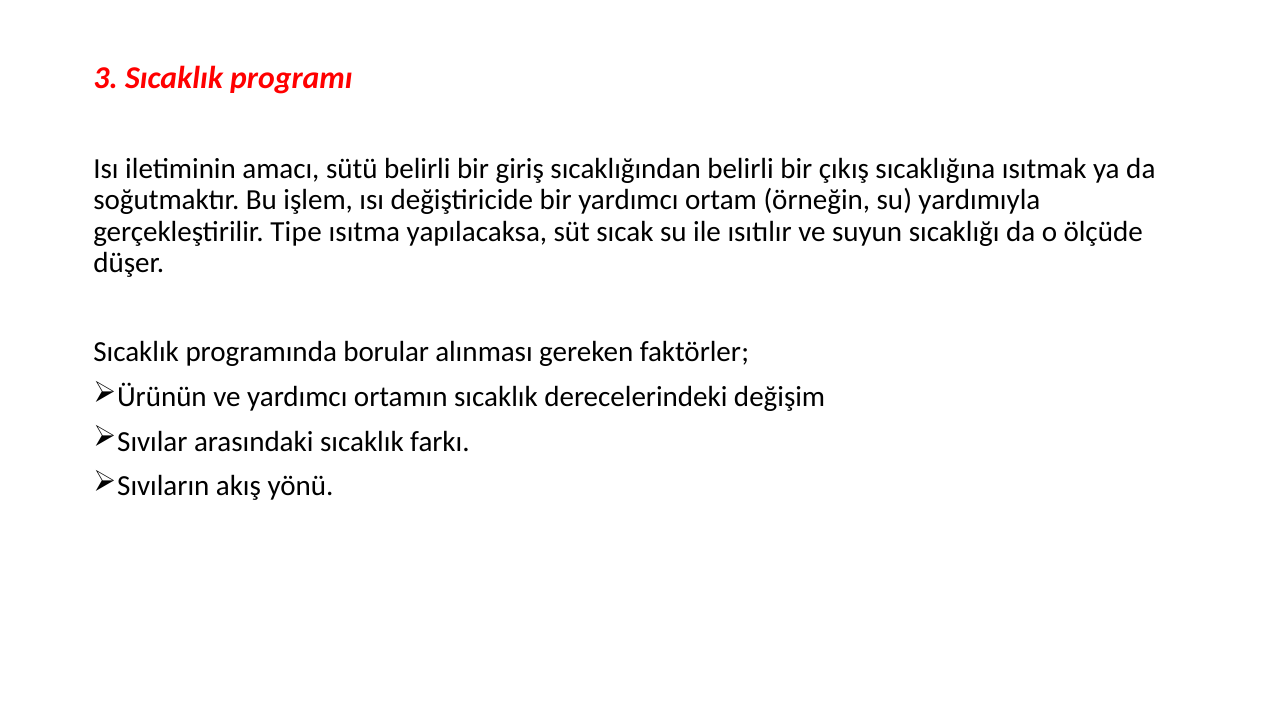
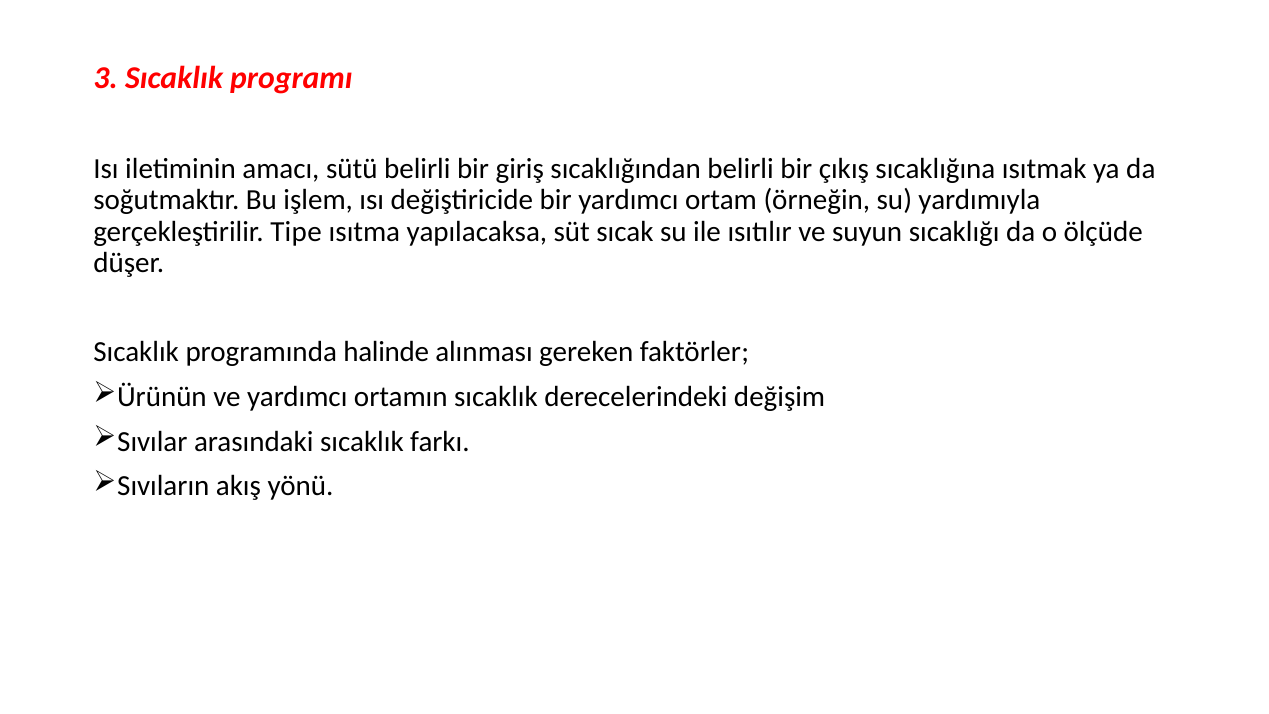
borular: borular -> halinde (386, 352)
